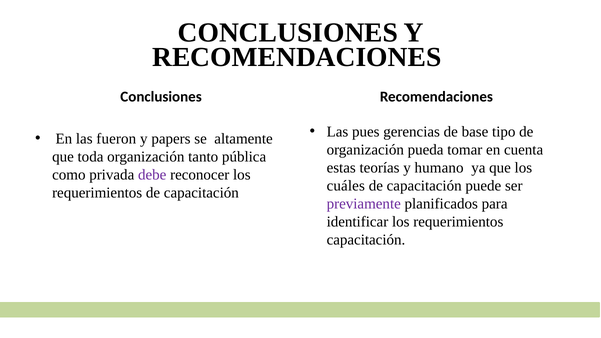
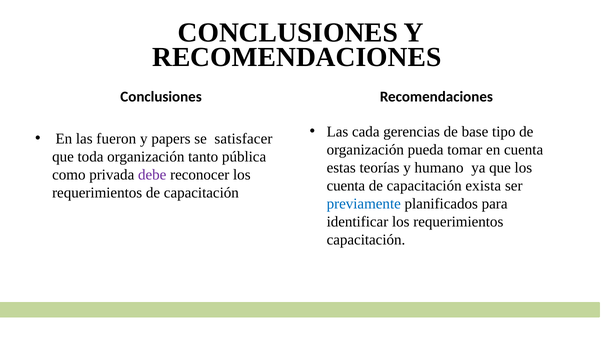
pues: pues -> cada (366, 132)
altamente: altamente -> satisfacer (243, 139)
cuáles: cuáles -> cuenta (346, 186)
puede: puede -> exista (483, 186)
previamente colour: purple -> blue (364, 204)
